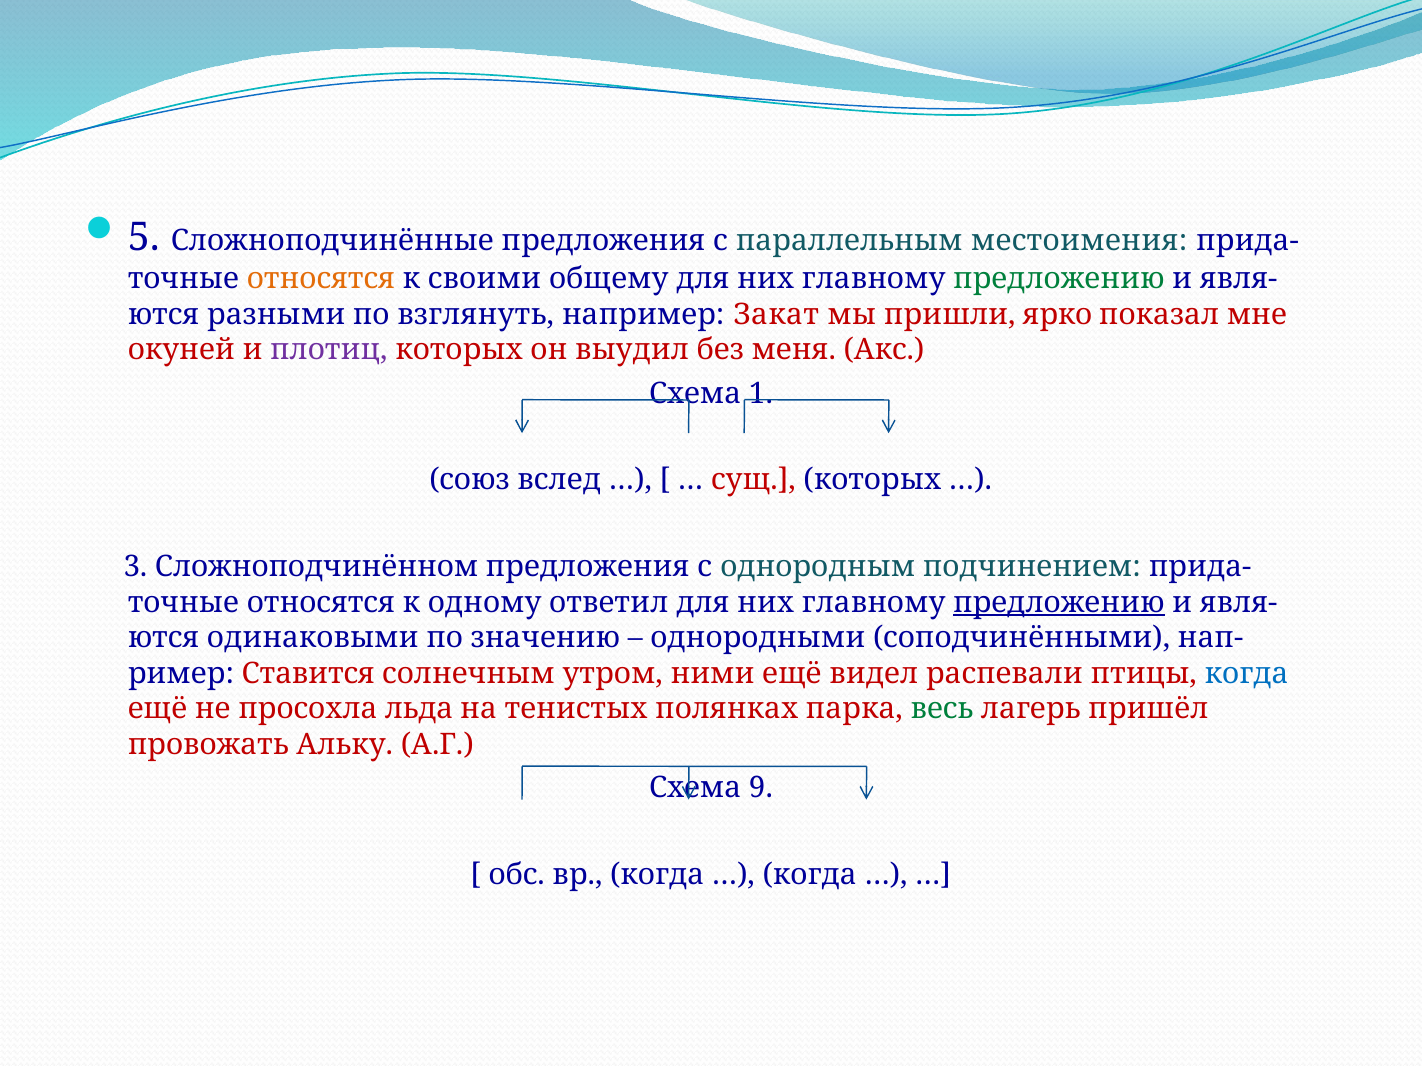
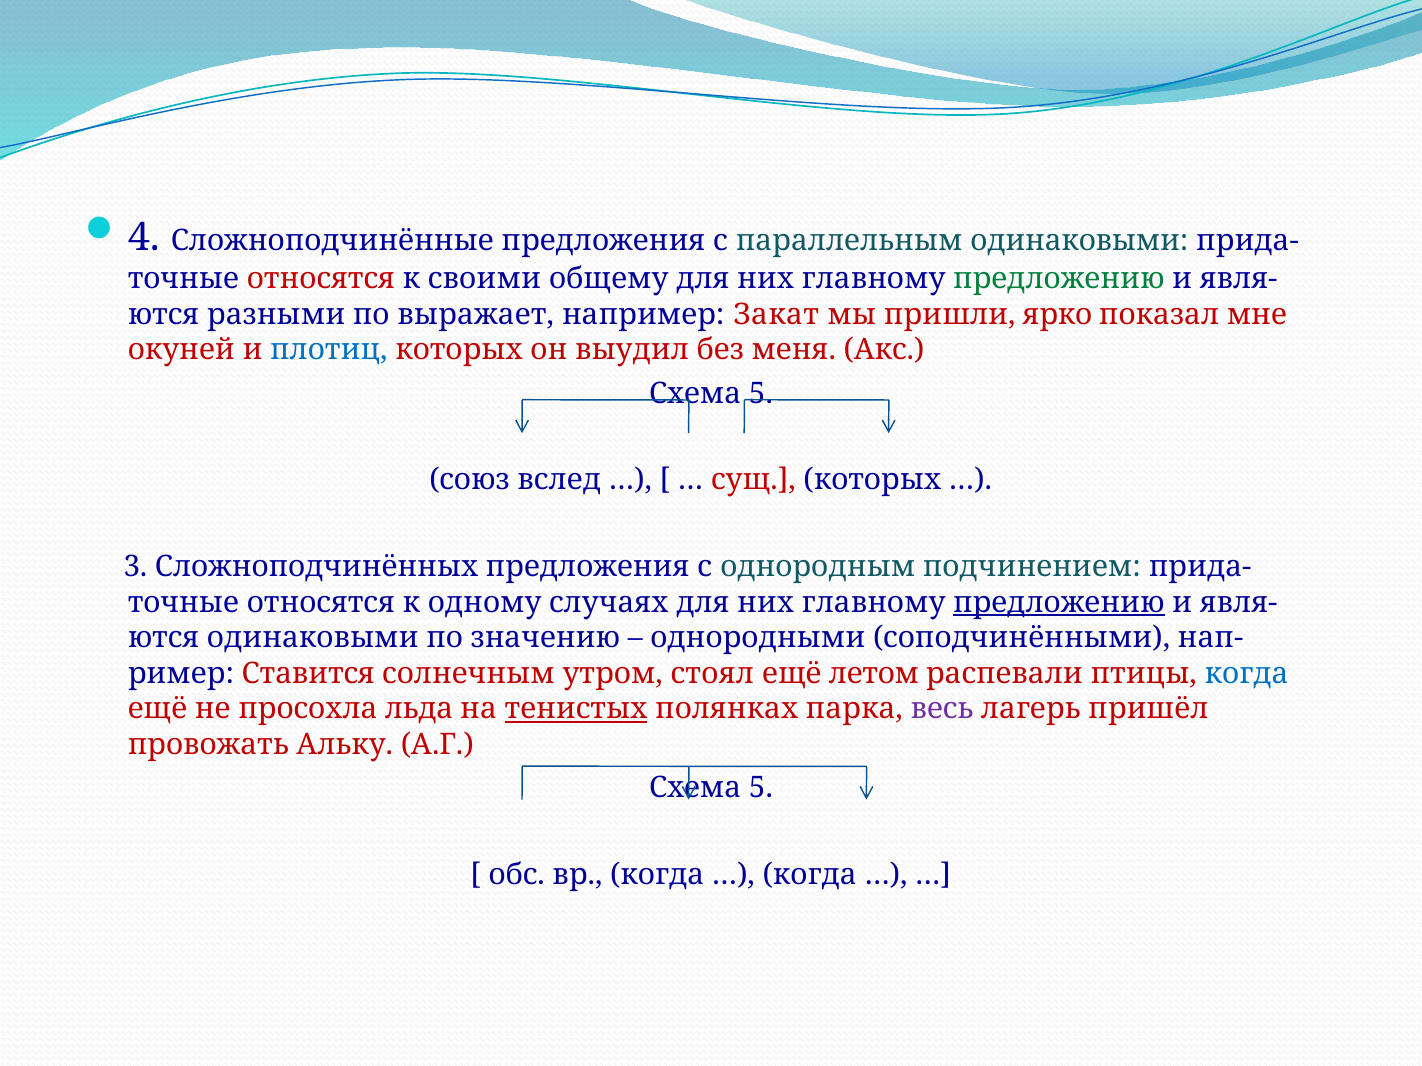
5: 5 -> 4 (144, 237)
параллельным местоимения: местоимения -> одинаковыми (1079, 241)
относятся colour: orange -> red (321, 279)
взглянуть: взглянуть -> выражает (476, 314)
плотиц colour: purple -> blue (329, 350)
1: 1 -> 5 (761, 393)
Сложноподчинённом: Сложноподчинённом -> Сложноподчинённых (317, 567)
ответил: ответил -> случаях (609, 603)
ними: ними -> стоял (712, 674)
видел: видел -> летом (874, 674)
тенистых underline: none -> present (576, 709)
весь colour: green -> purple (942, 709)
9: 9 -> 5 (761, 788)
